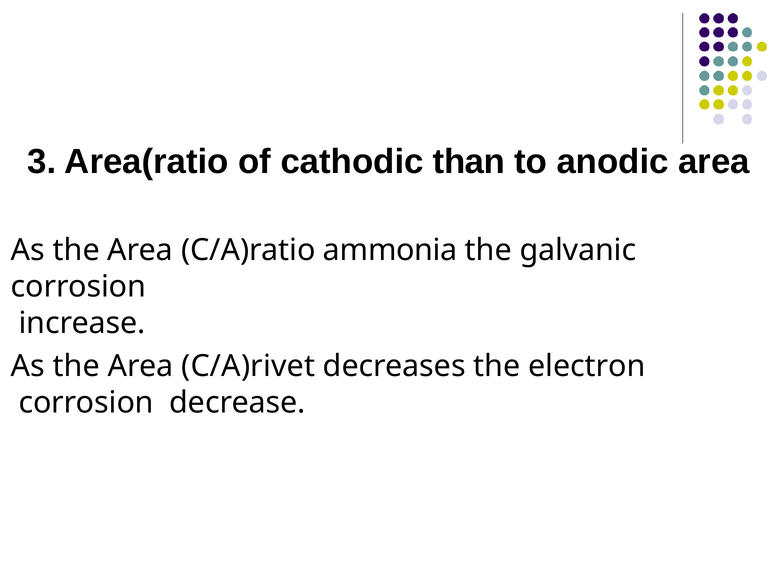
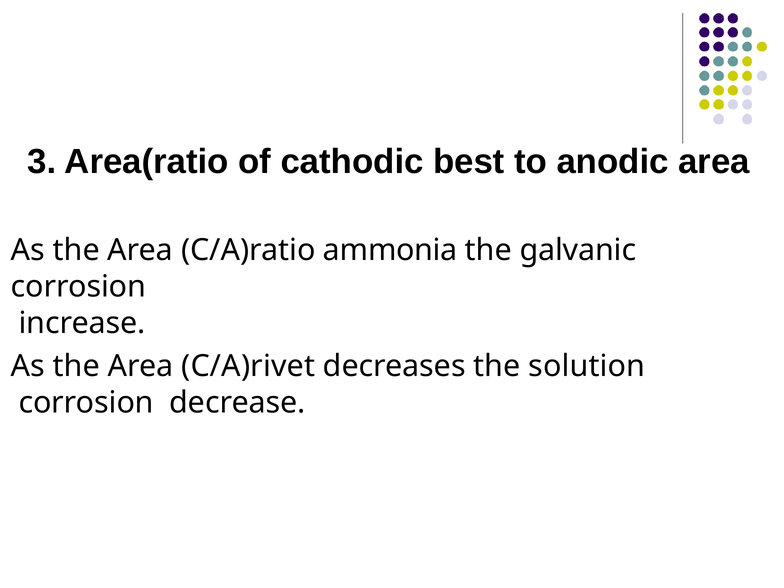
than: than -> best (469, 162)
electron: electron -> solution (587, 366)
